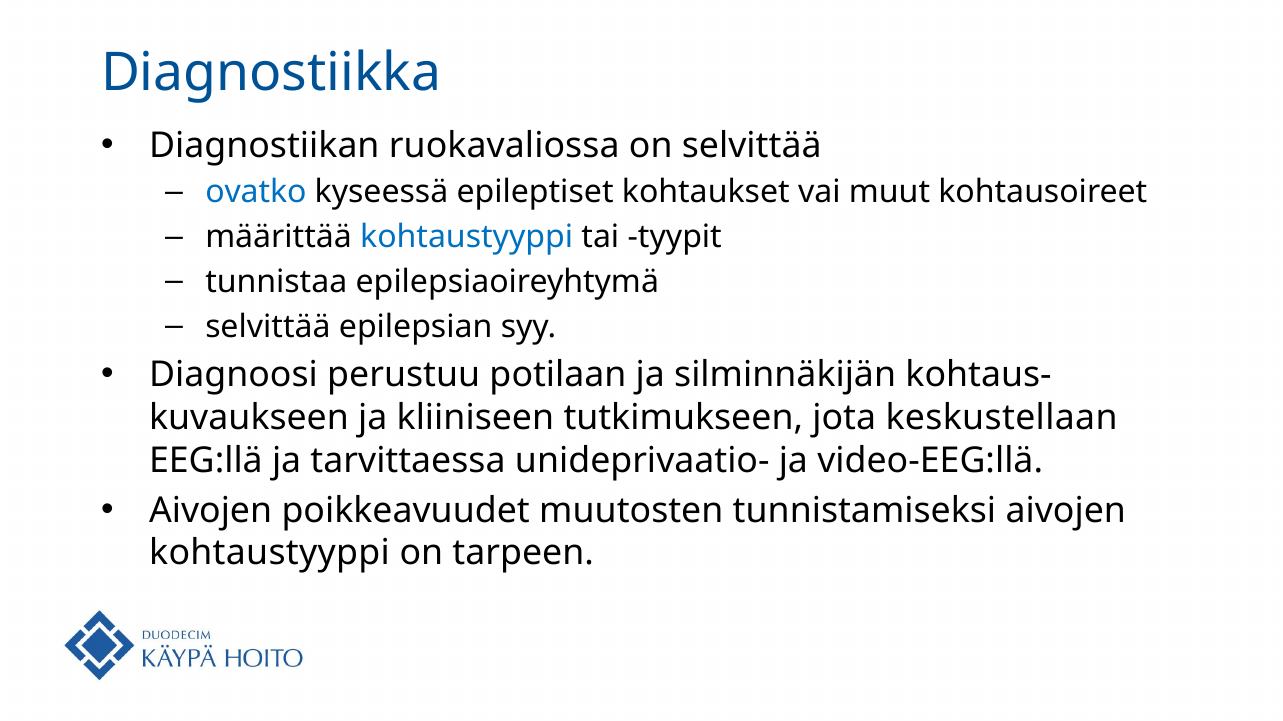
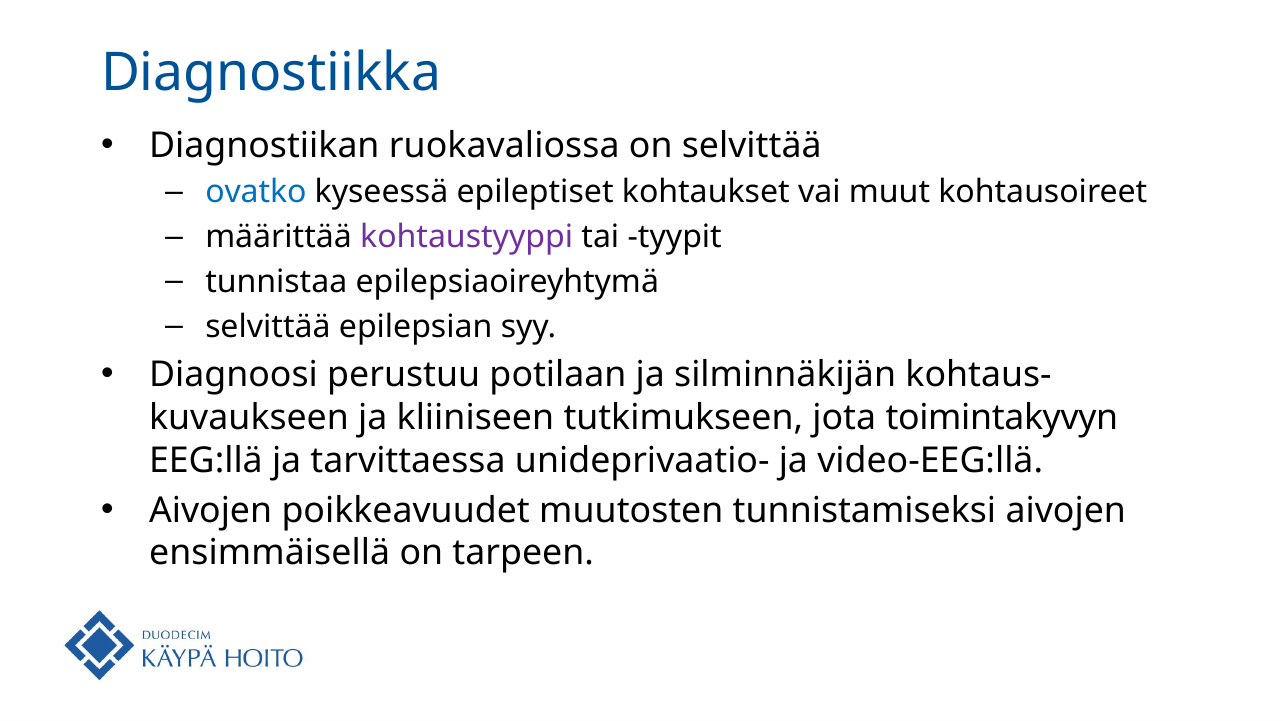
kohtaustyyppi colour: blue -> purple (467, 237)
keskustellaan: keskustellaan -> toimintakyvyn (1002, 418)
kohtaustyyppi: kohtaustyyppi -> ensimmäisellä (270, 554)
